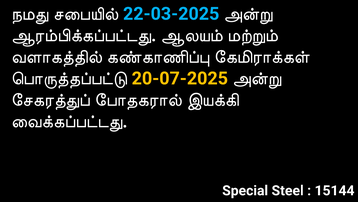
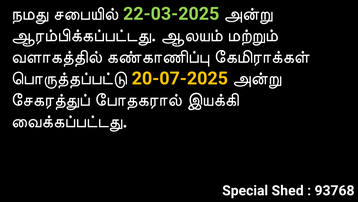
22-03-2025 colour: light blue -> light green (171, 14)
Steel: Steel -> Shed (288, 190)
15144: 15144 -> 93768 (335, 190)
